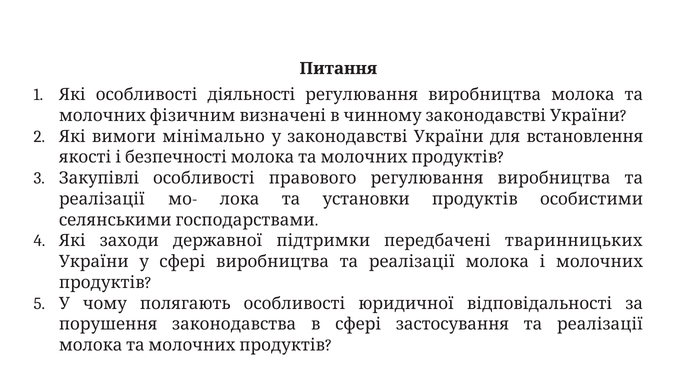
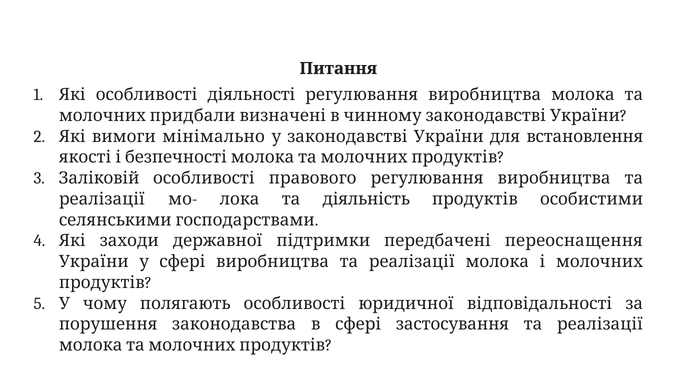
фізичним: фізичним -> придбали (193, 116)
Закупівлі: Закупівлі -> Заліковій (99, 178)
установки: установки -> діяльність (366, 199)
тваринницьких: тваринницьких -> переоснащення (574, 241)
